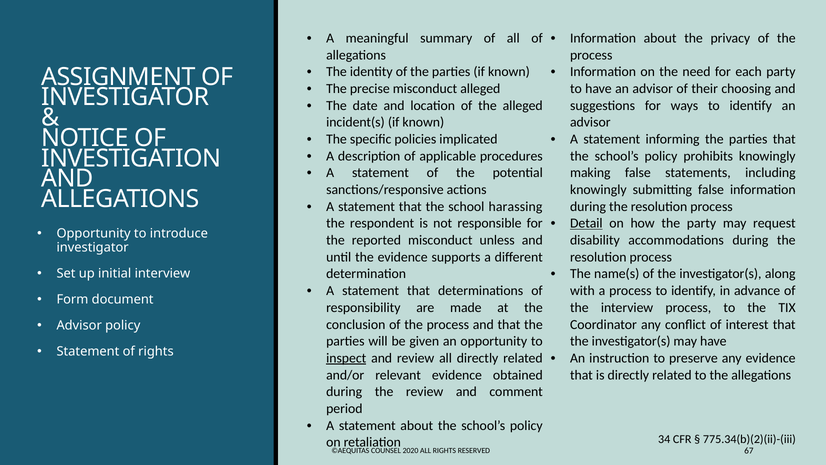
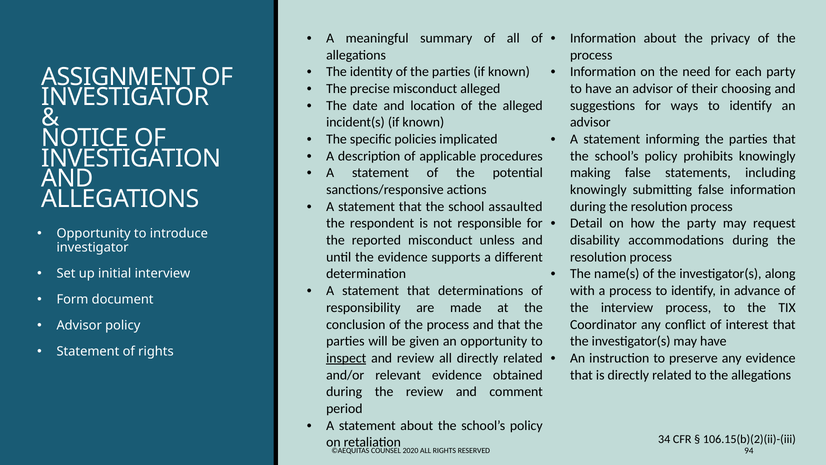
harassing: harassing -> assaulted (515, 206)
Detail underline: present -> none (586, 223)
775.34(b)(2)(ii)-(iii: 775.34(b)(2)(ii)-(iii -> 106.15(b)(2)(ii)-(iii (749, 439)
67: 67 -> 94 (749, 451)
